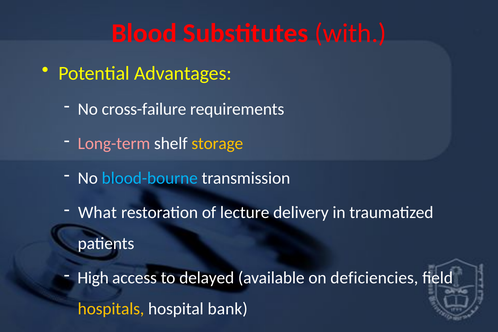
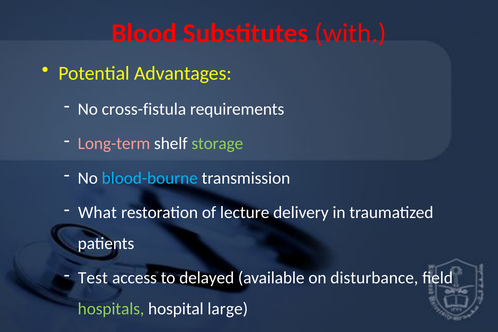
cross-failure: cross-failure -> cross-fistula (144, 109)
storage colour: yellow -> light green (217, 144)
High: High -> Test (93, 278)
deficiencies: deficiencies -> disturbance (374, 278)
hospitals colour: yellow -> light green (111, 309)
bank: bank -> large (228, 309)
